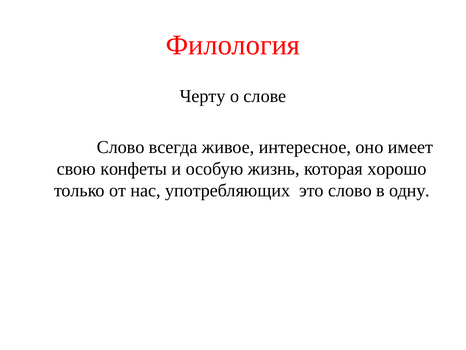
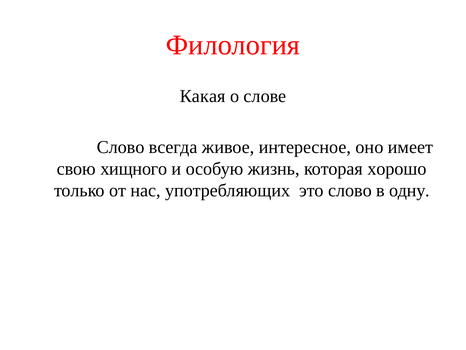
Черту: Черту -> Какая (203, 96)
конфеты: конфеты -> хищного (134, 169)
